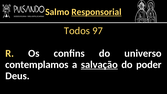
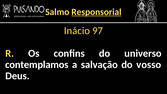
Todos: Todos -> Inácio (77, 31)
salvação underline: present -> none (99, 65)
poder: poder -> vosso (149, 65)
